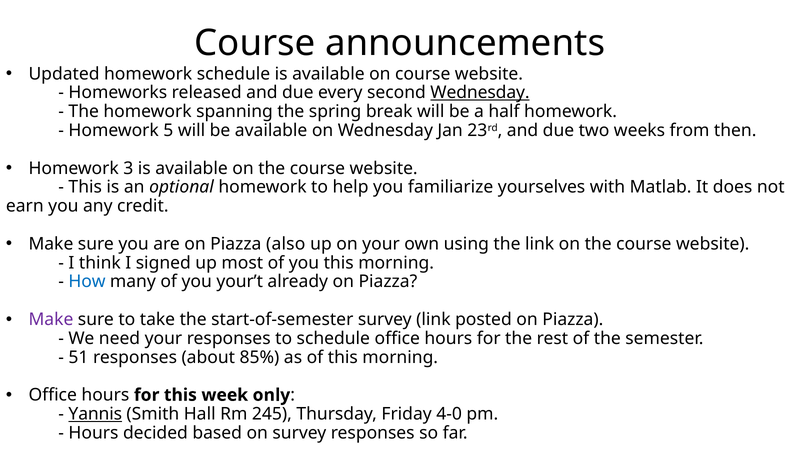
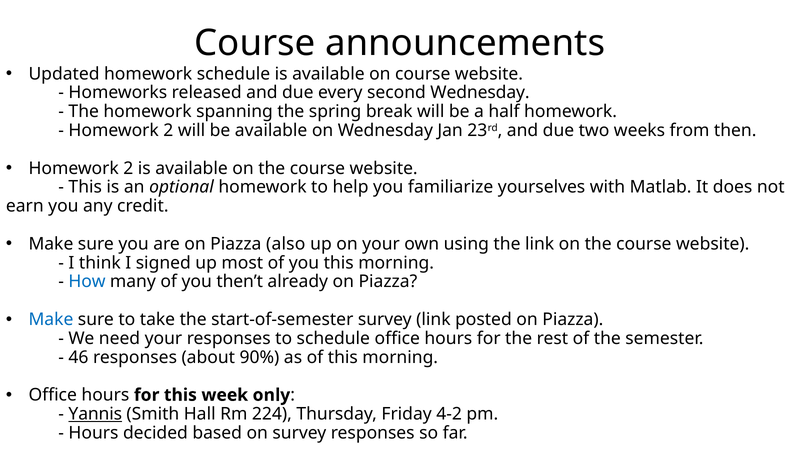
Wednesday underline: present -> none (480, 93)
5: 5 -> 2 (168, 130)
3: 3 -> 2 (128, 168)
your’t: your’t -> then’t (240, 282)
Make colour: purple -> blue (51, 319)
51: 51 -> 46 (78, 357)
85%: 85% -> 90% (259, 357)
245: 245 -> 224 (272, 414)
4-0: 4-0 -> 4-2 (449, 414)
